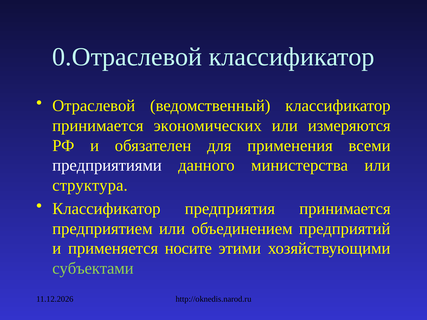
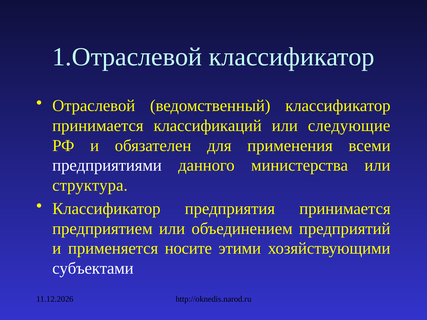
0.Отраслевой: 0.Отраслевой -> 1.Отраслевой (127, 57)
экономических: экономических -> классификаций (208, 126)
измеряются: измеряются -> следующие (349, 126)
субъектами colour: light green -> white (93, 269)
